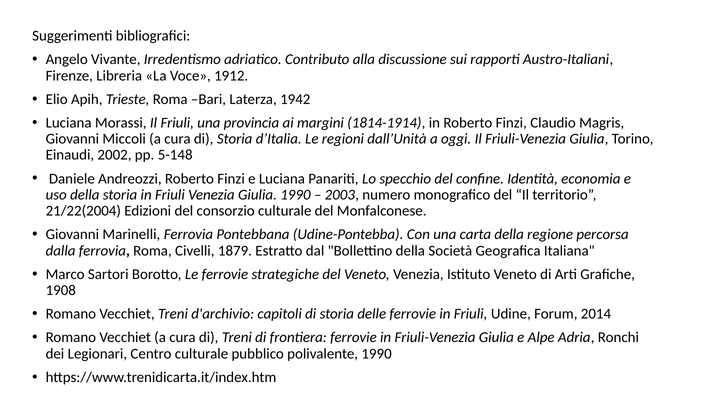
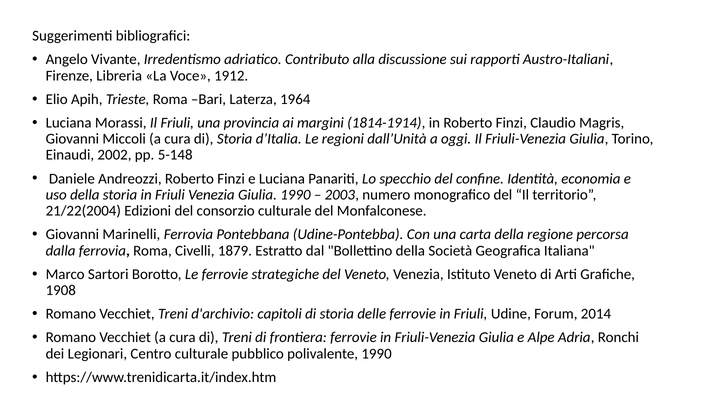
1942: 1942 -> 1964 (295, 99)
